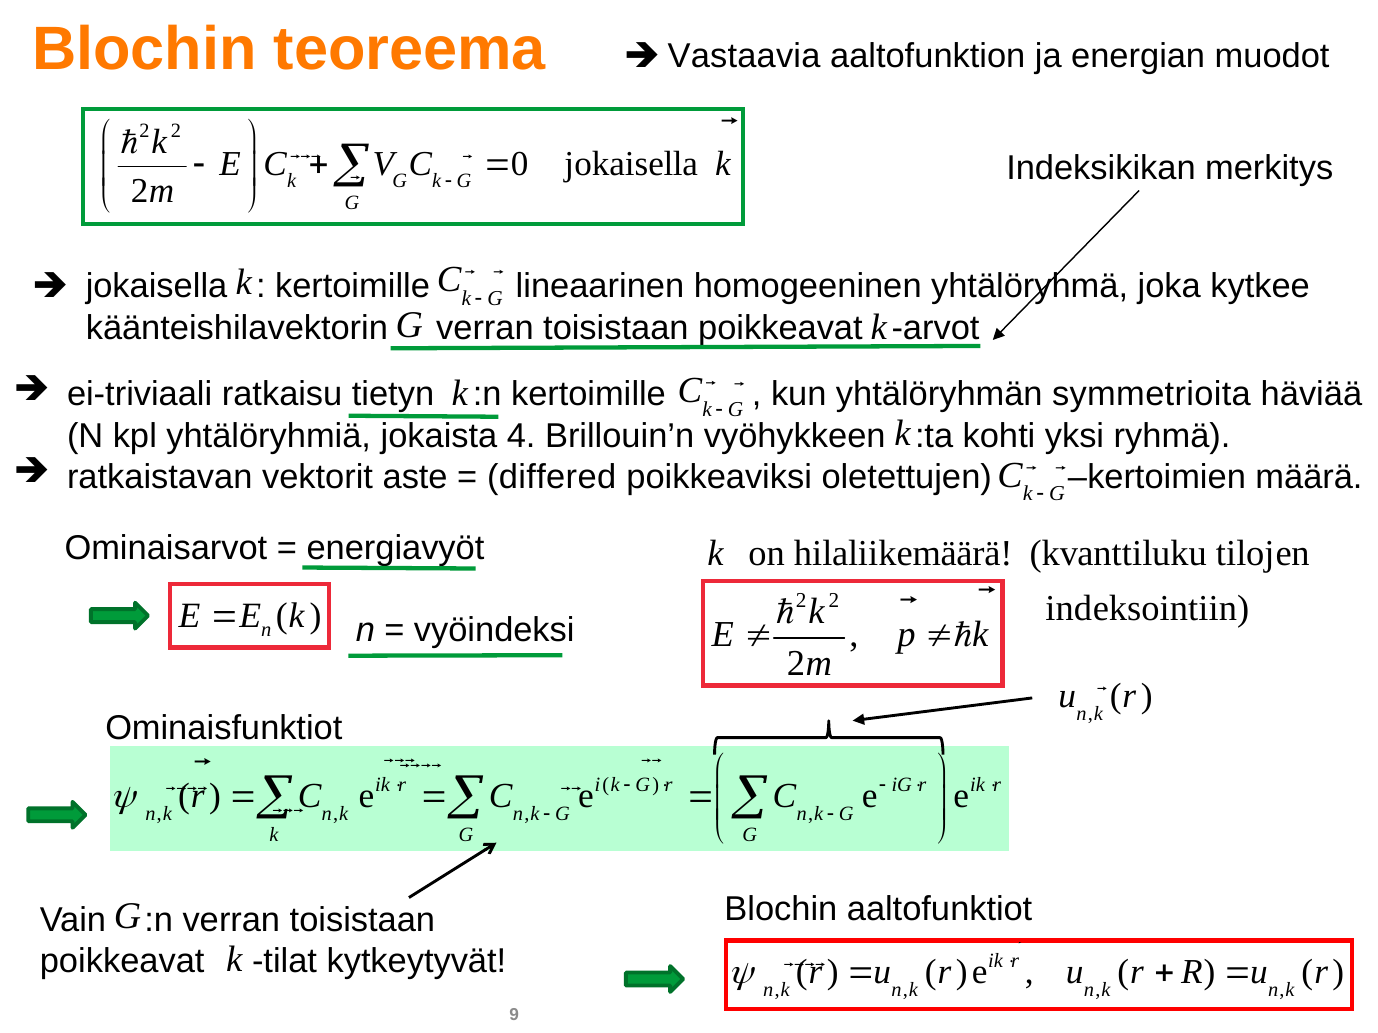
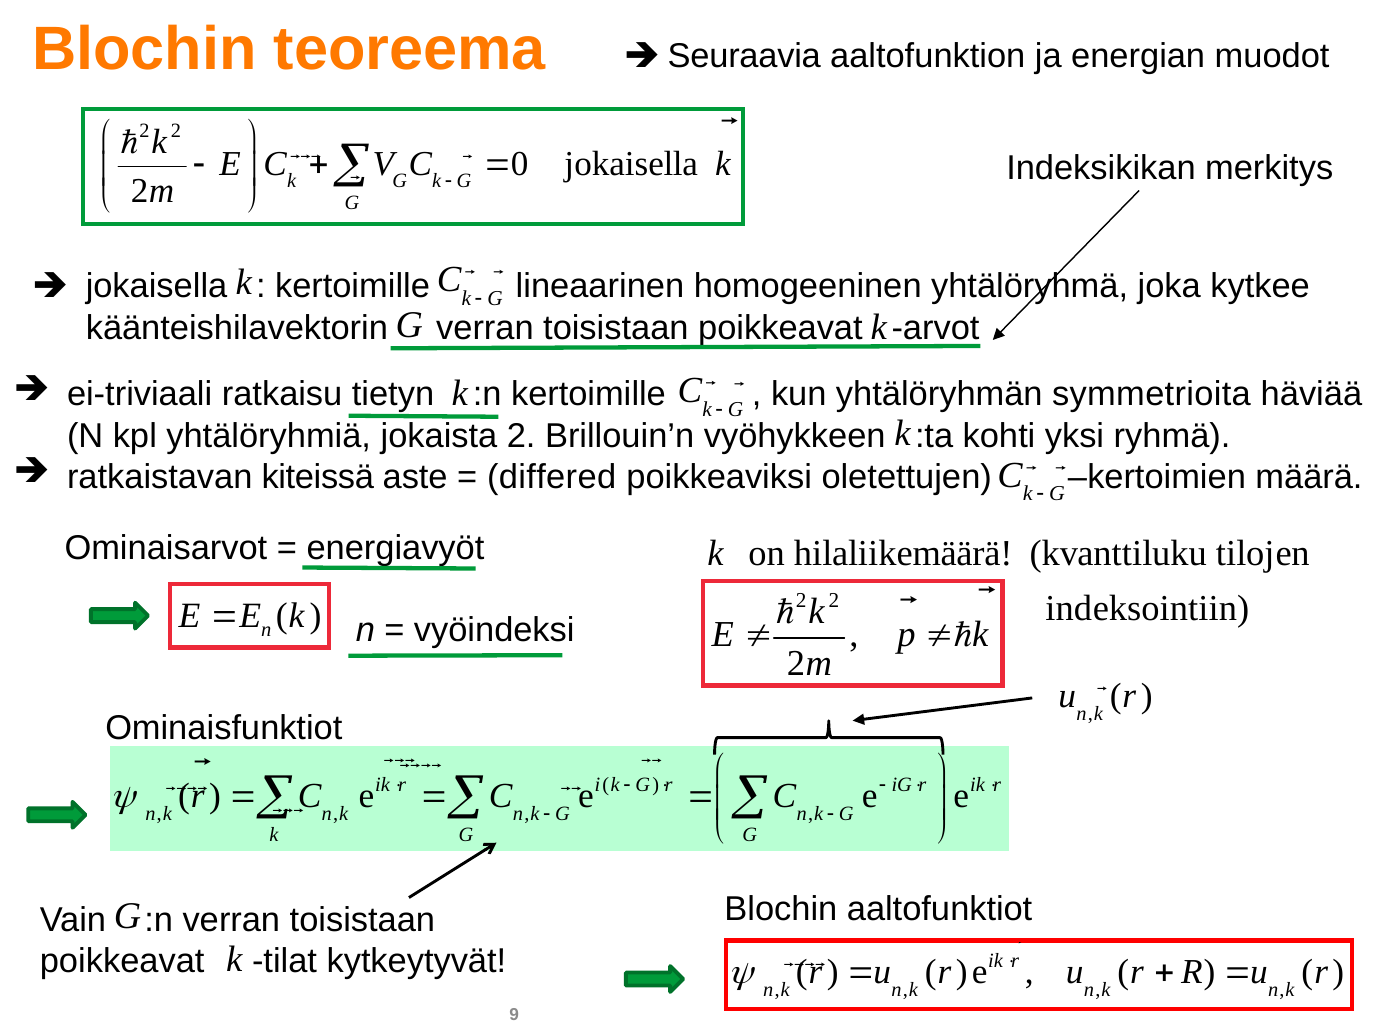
Vastaavia: Vastaavia -> Seuraavia (744, 56)
jokaista 4: 4 -> 2 (521, 436)
vektorit: vektorit -> kiteissä (318, 477)
